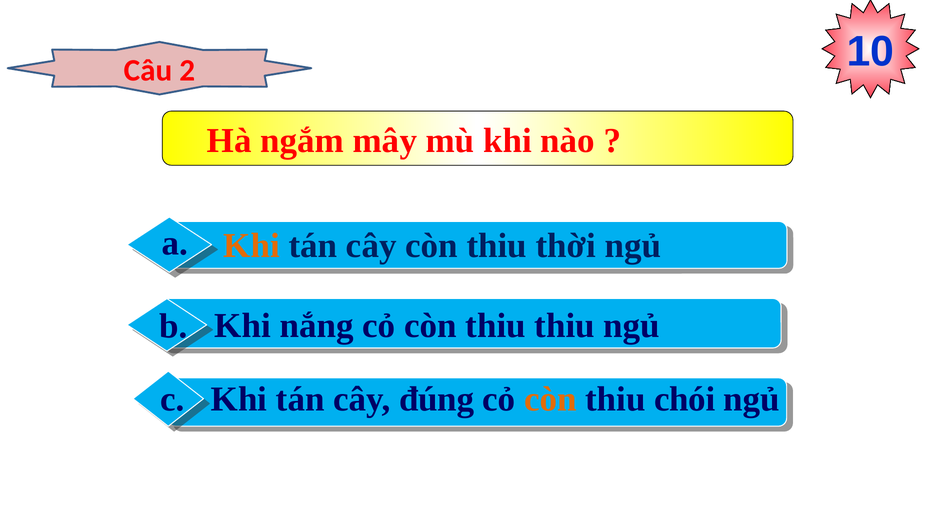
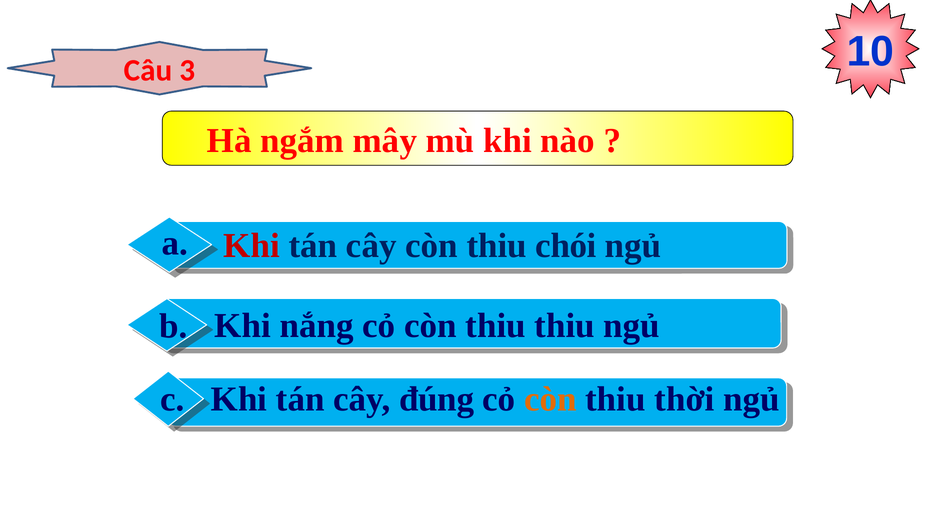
2: 2 -> 3 (187, 70)
Khi colour: orange -> red (252, 246)
thời: thời -> chói (566, 246)
chói: chói -> thời (684, 400)
